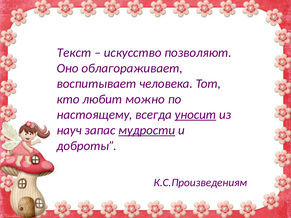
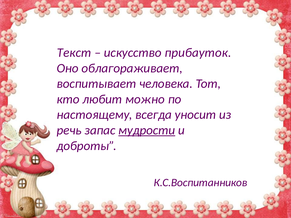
позволяют: позволяют -> прибауток (198, 53)
уносит underline: present -> none (195, 115)
науч: науч -> речь (69, 130)
К.С.Произведениям: К.С.Произведениям -> К.С.Воспитанников (201, 183)
